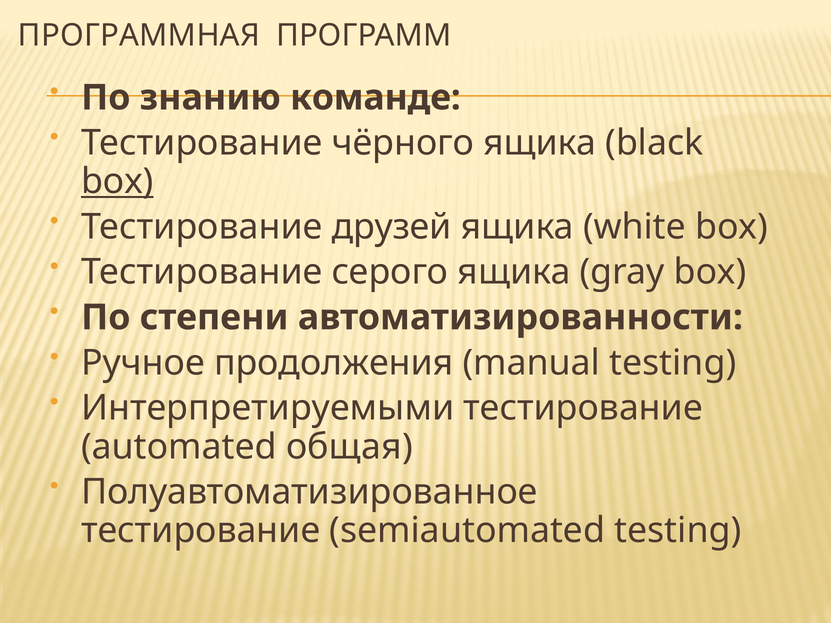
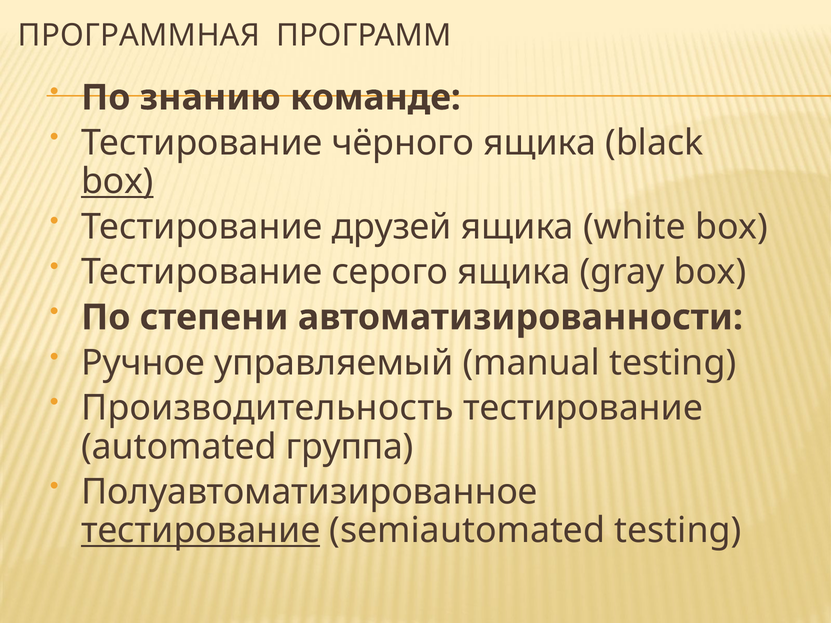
продолжения: продолжения -> управляемый (334, 363)
Интерпретируемыми: Интерпретируемыми -> Производительность (268, 408)
общая: общая -> группа (350, 447)
тестирование underline: none -> present (201, 531)
